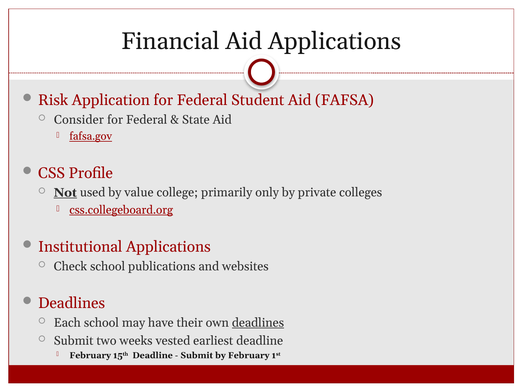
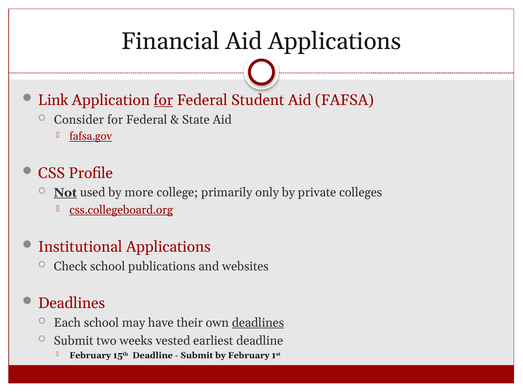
Risk: Risk -> Link (53, 100)
for underline: none -> present (163, 100)
value: value -> more (139, 193)
